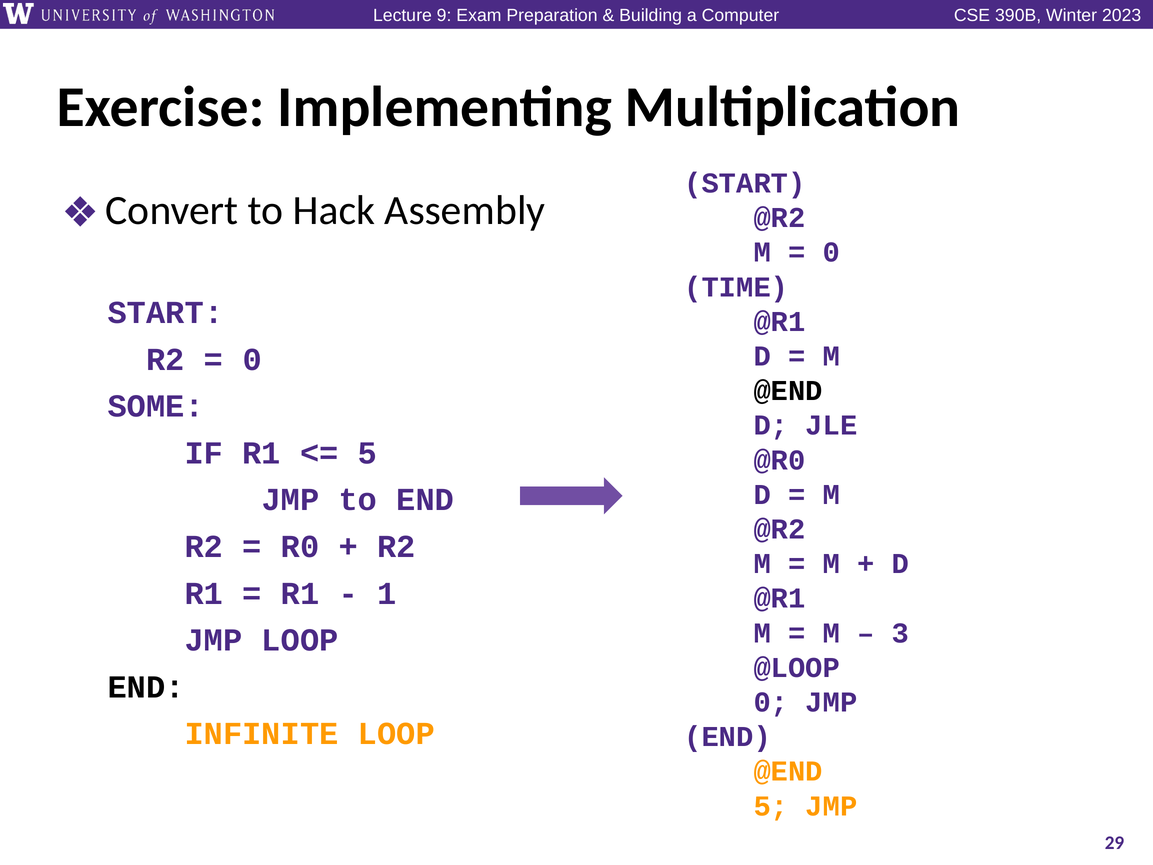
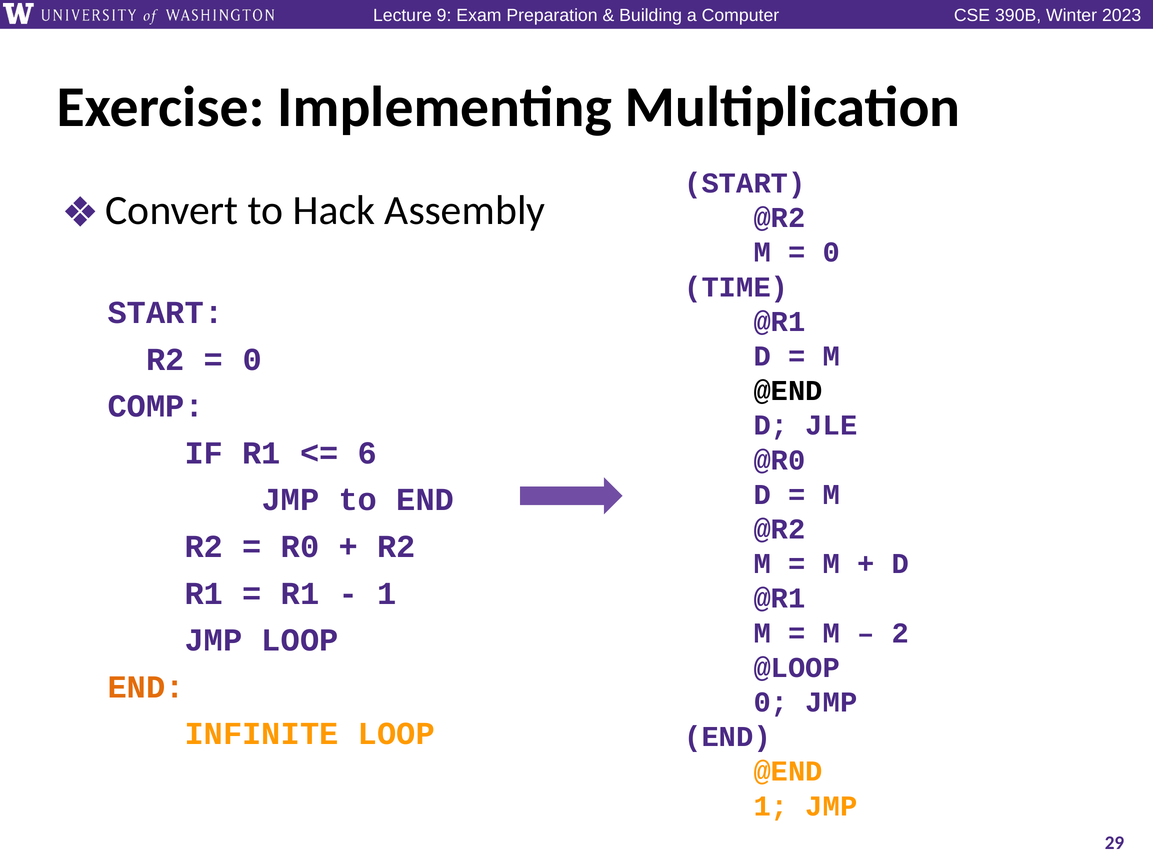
SOME: SOME -> COMP (156, 406)
5: 5 -> 6 (367, 453)
3: 3 -> 2 (901, 633)
END colour: black -> orange (146, 687)
5: 5 -> 1 (771, 806)
